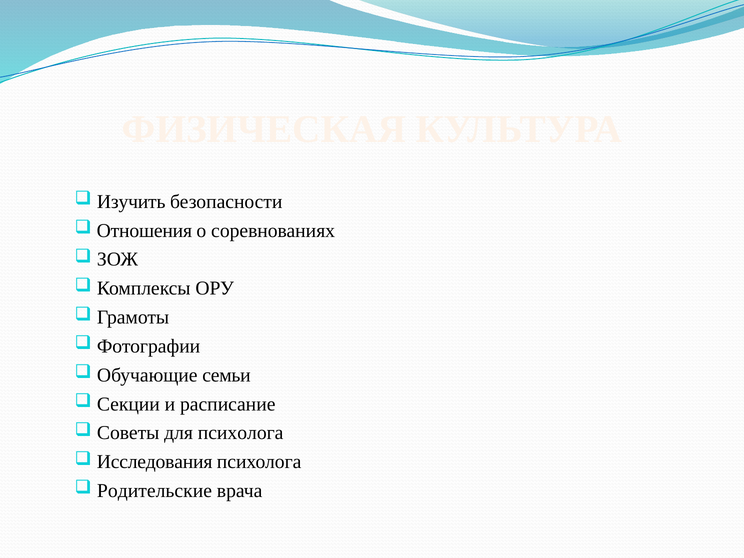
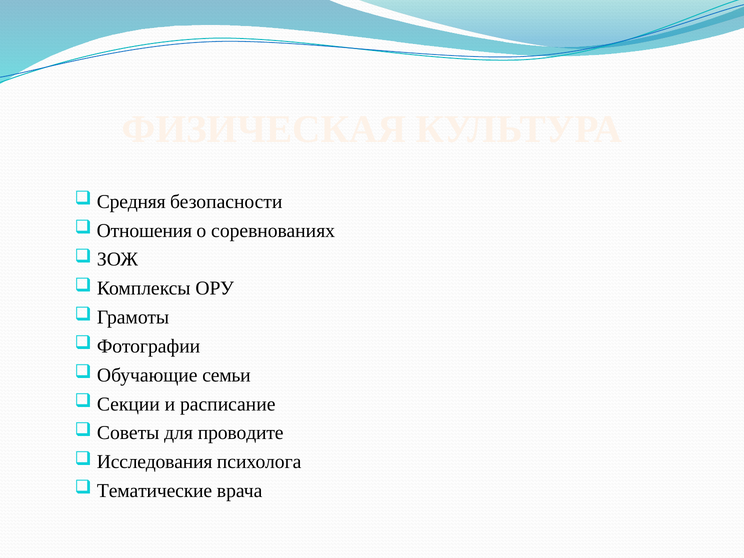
Изучить: Изучить -> Средняя (131, 202)
для психолога: психолога -> проводите (241, 433)
Родительские: Родительские -> Тематические (155, 491)
